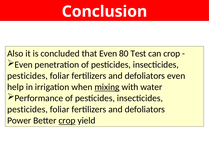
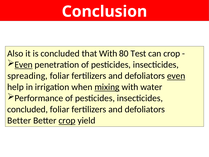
that Even: Even -> With (108, 53)
Even underline: none -> present (24, 65)
pesticides: pesticides -> spreading (28, 76)
even underline: none -> present (176, 76)
pesticides: pesticides -> concluded (28, 109)
Power: Power -> Better (19, 120)
